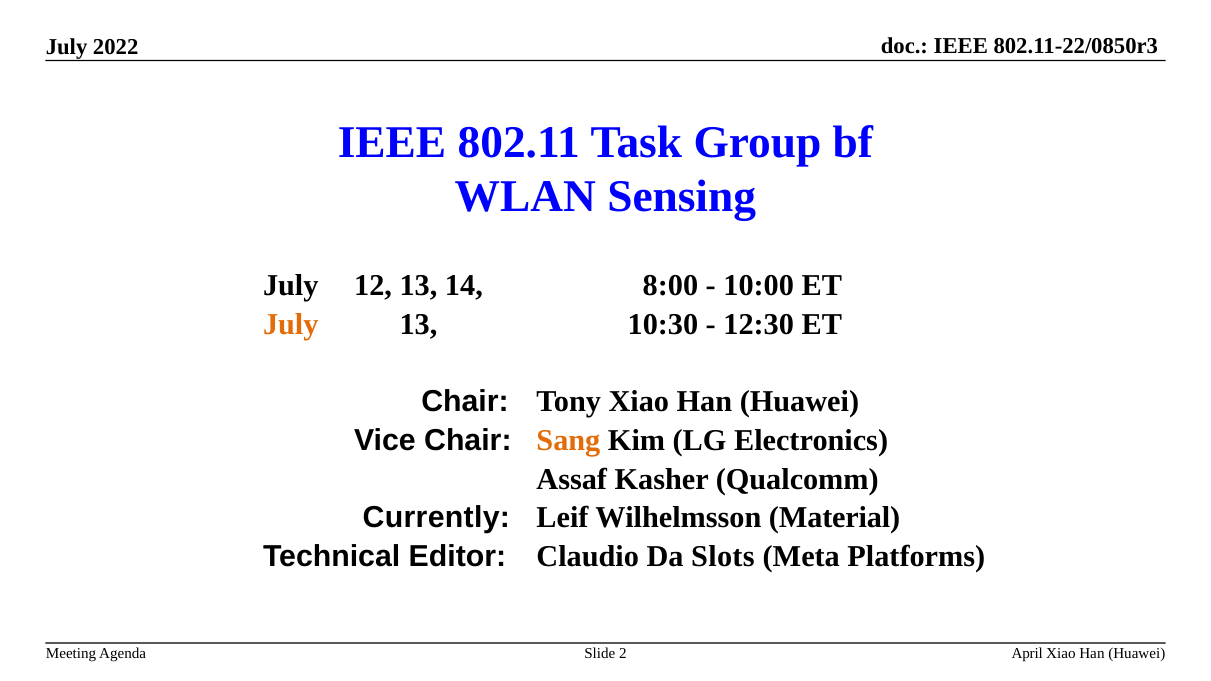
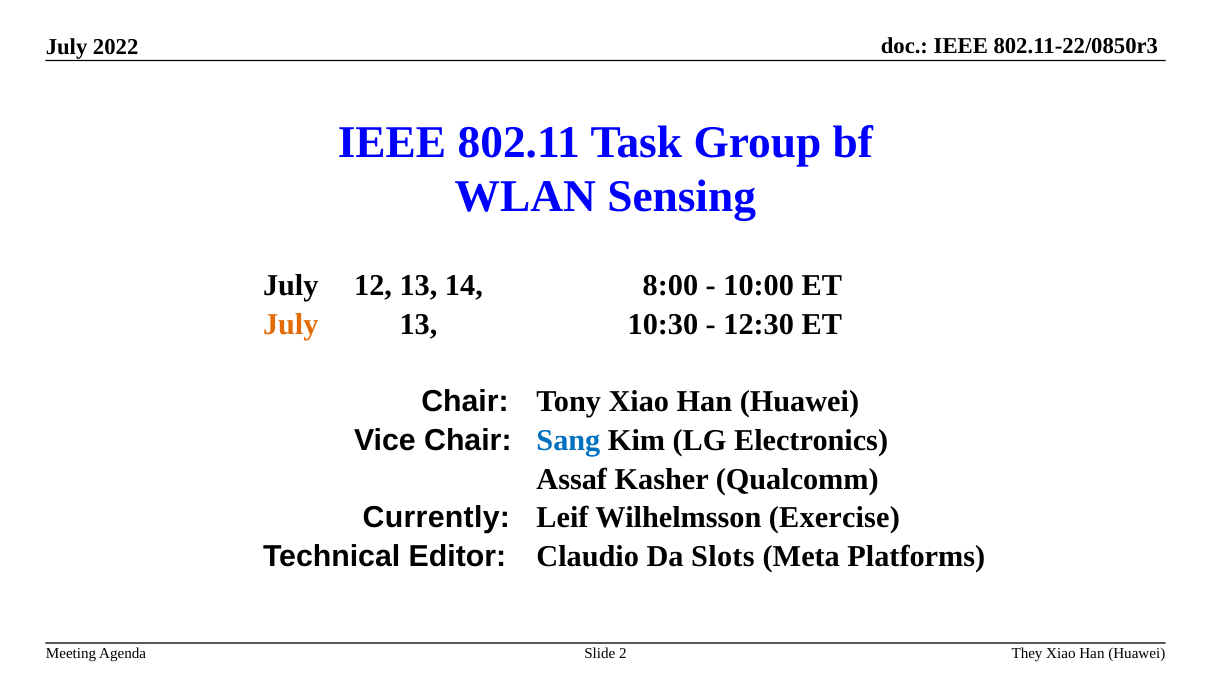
Sang colour: orange -> blue (568, 441)
Material: Material -> Exercise (834, 518)
April: April -> They (1027, 653)
